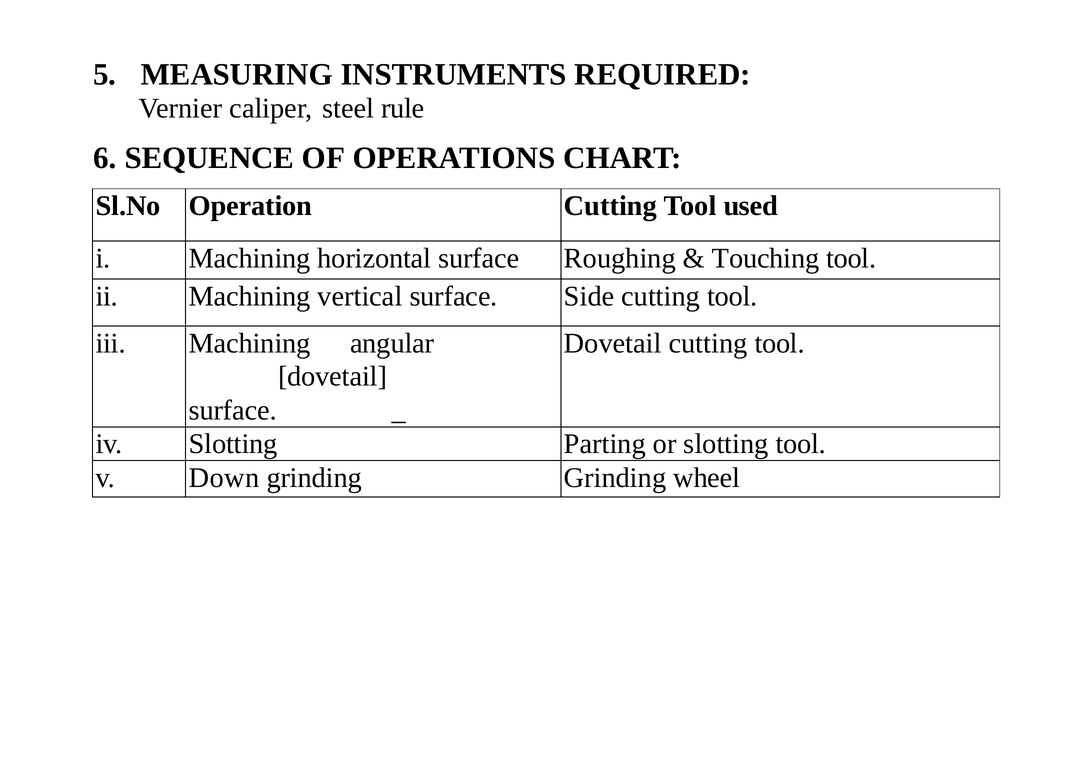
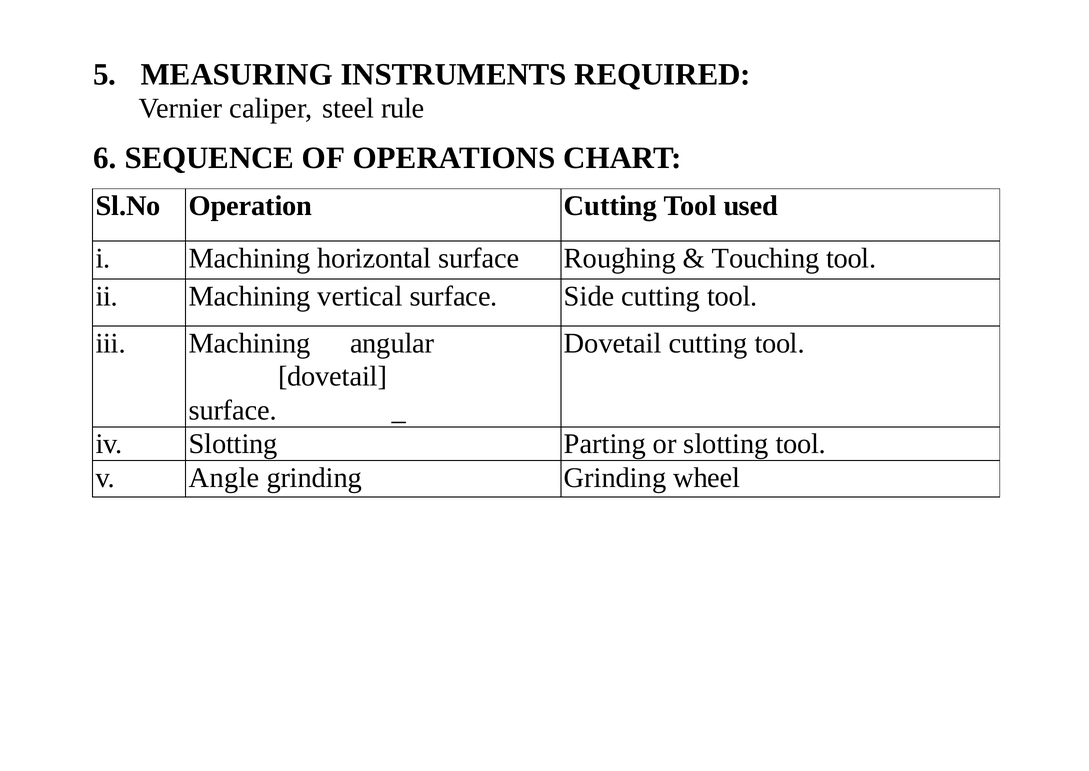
Down: Down -> Angle (224, 478)
